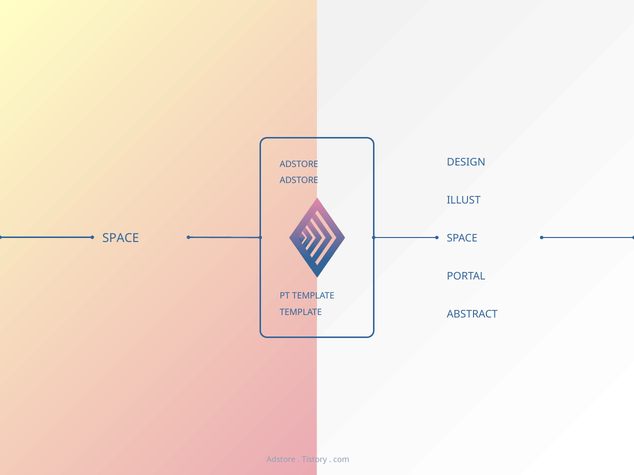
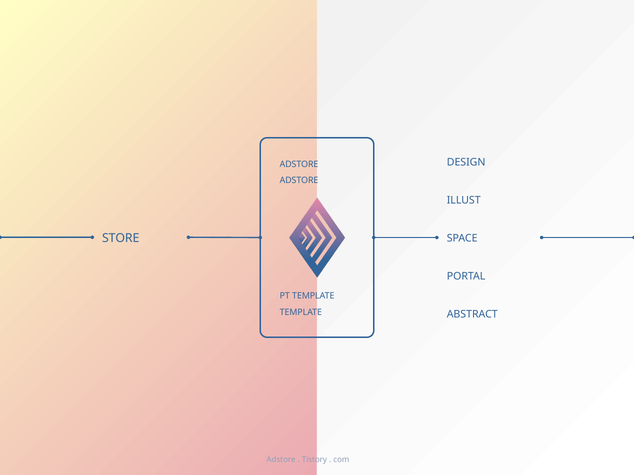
SPACE: SPACE -> STORE (121, 238)
